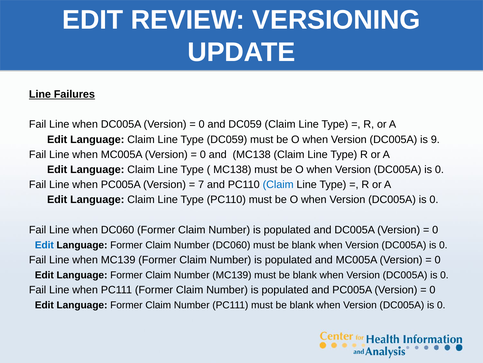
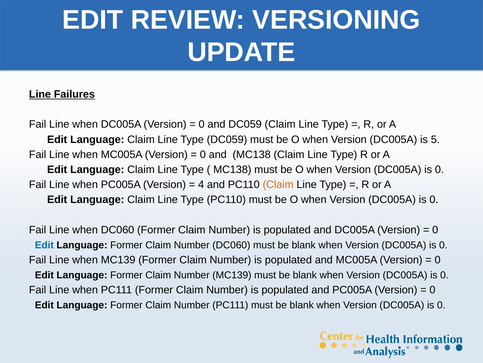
9: 9 -> 5 (435, 139)
7: 7 -> 4 (201, 184)
Claim colour: blue -> orange (278, 184)
